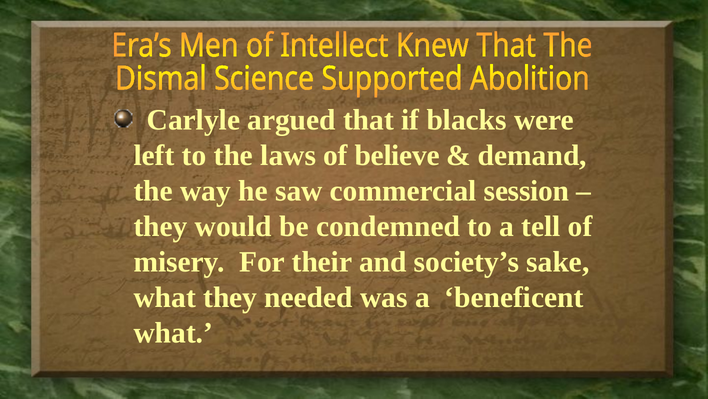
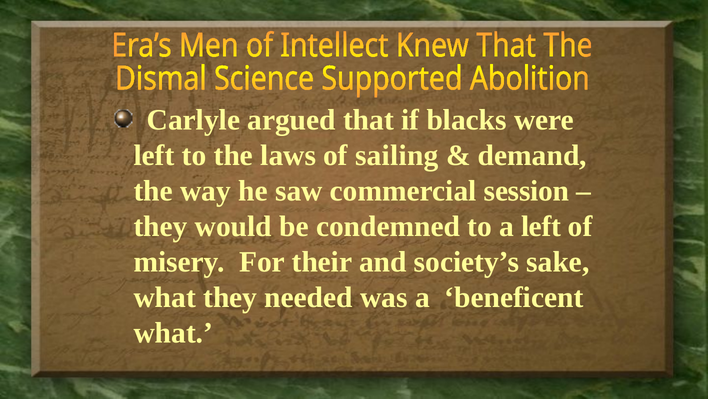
believe: believe -> sailing (397, 155)
a tell: tell -> left (541, 226)
